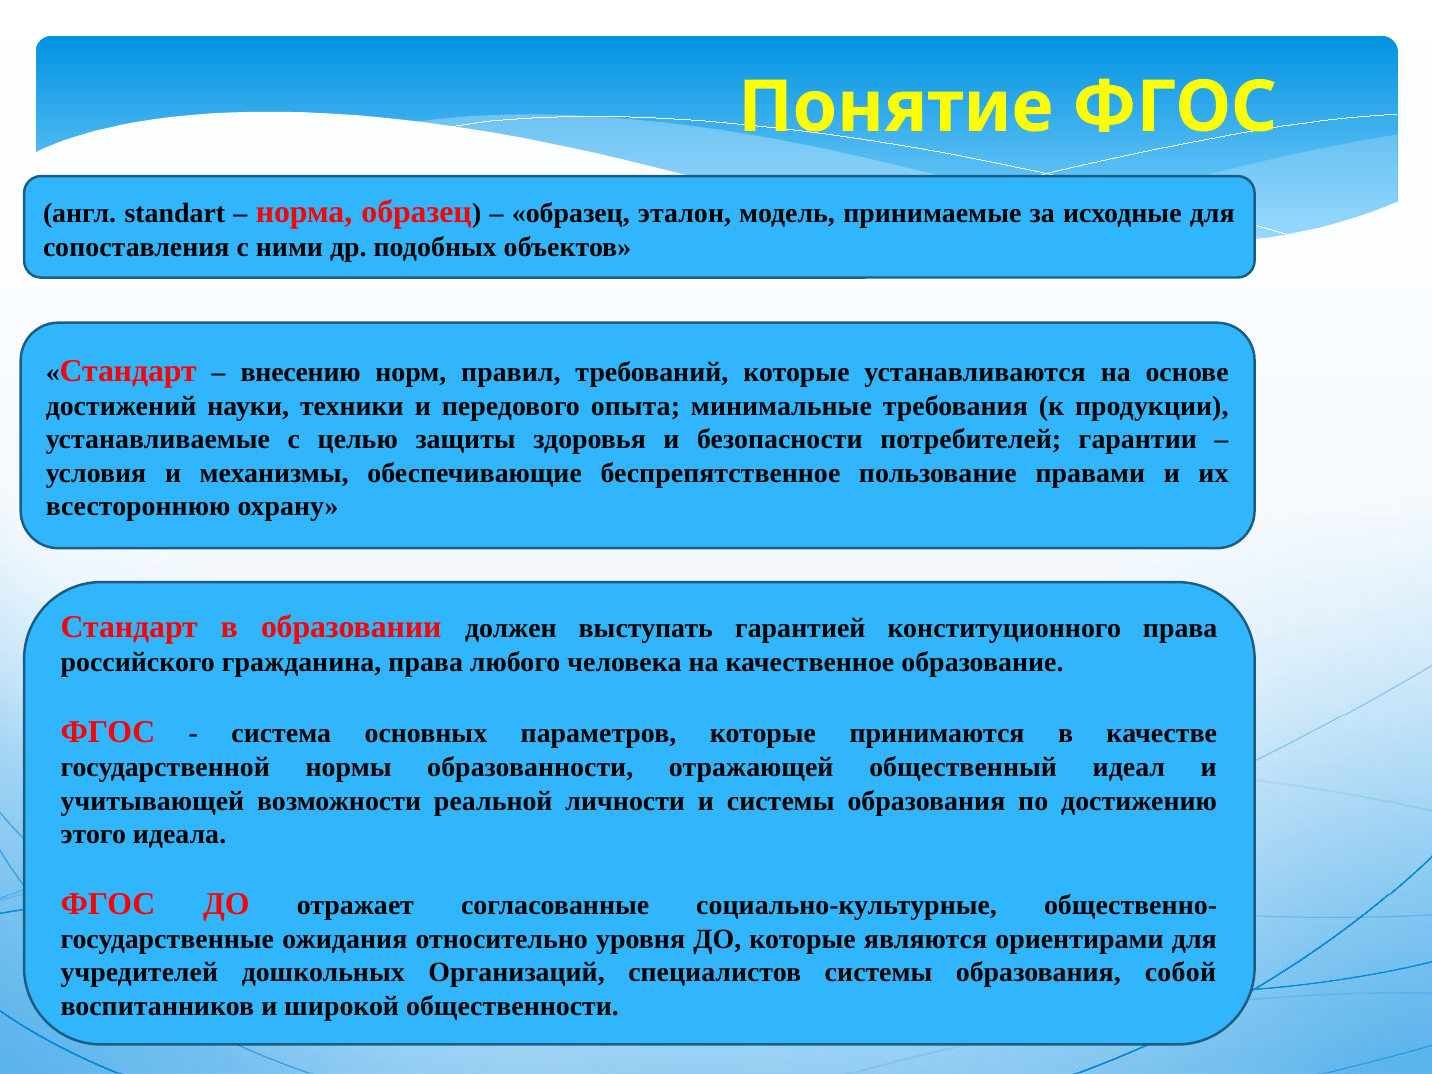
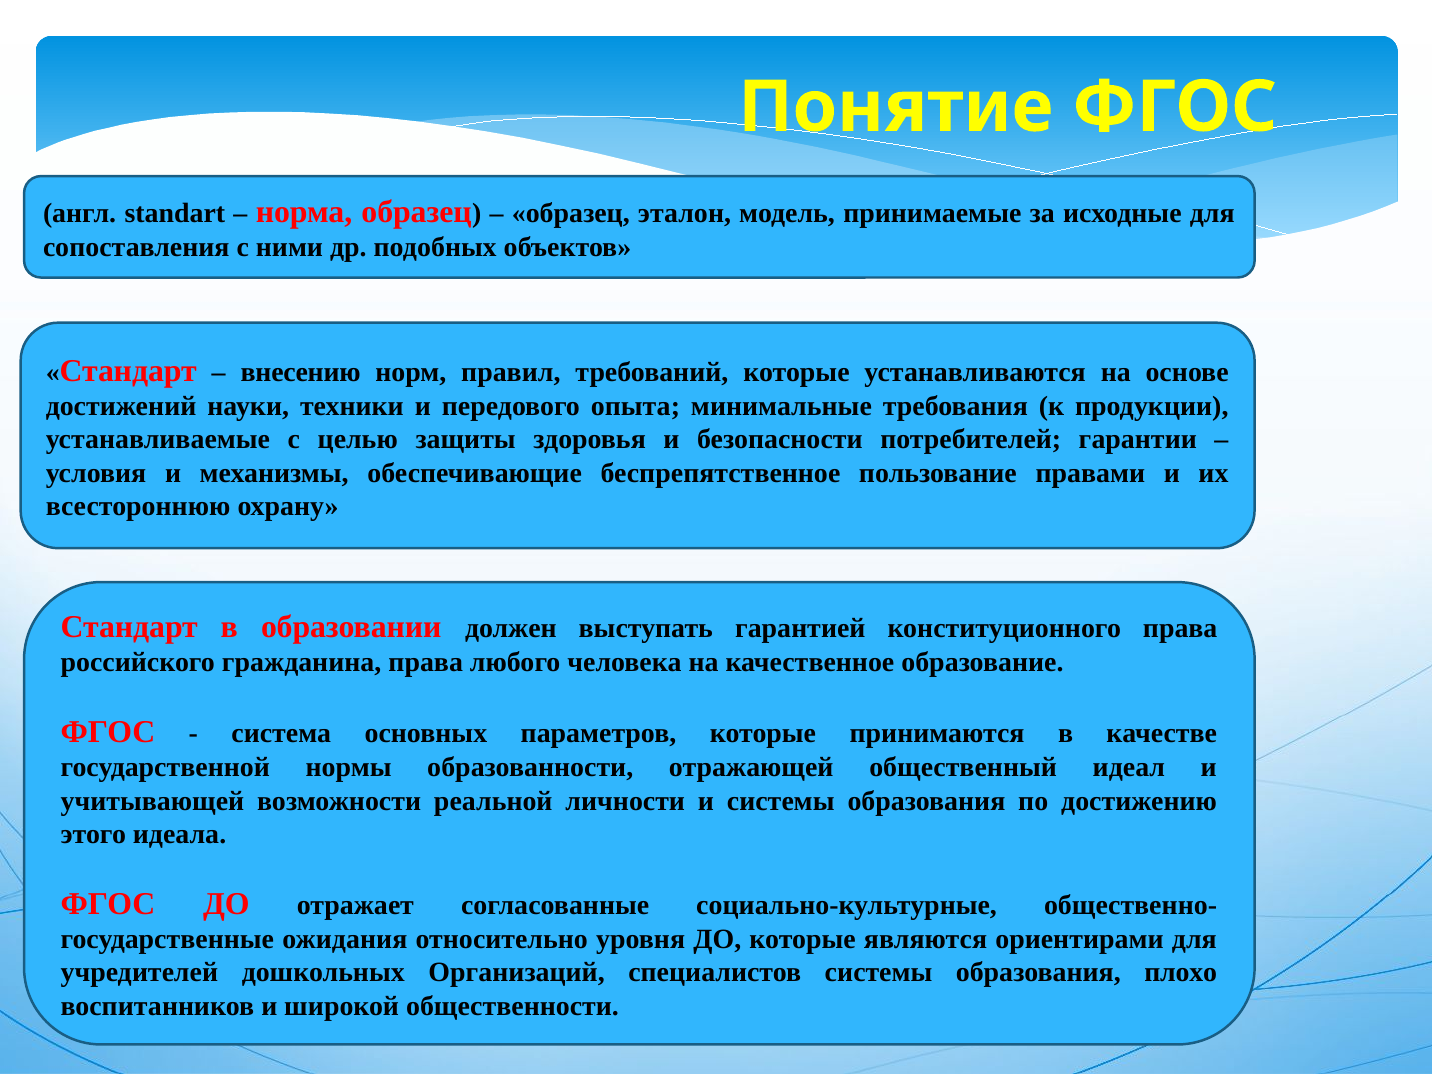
собой: собой -> плохо (1181, 973)
